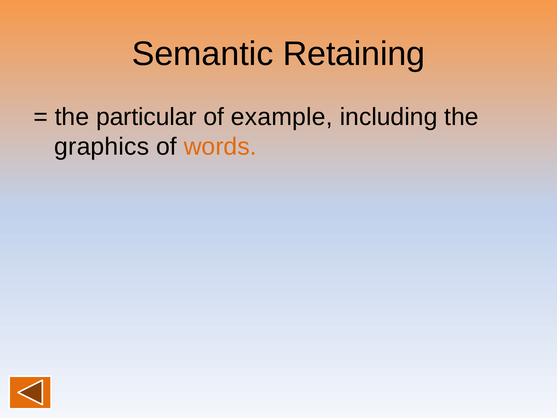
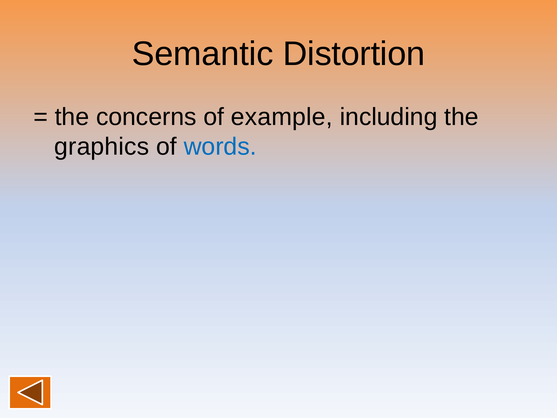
Retaining: Retaining -> Distortion (354, 54)
particular: particular -> concerns (146, 117)
words colour: orange -> blue (220, 147)
